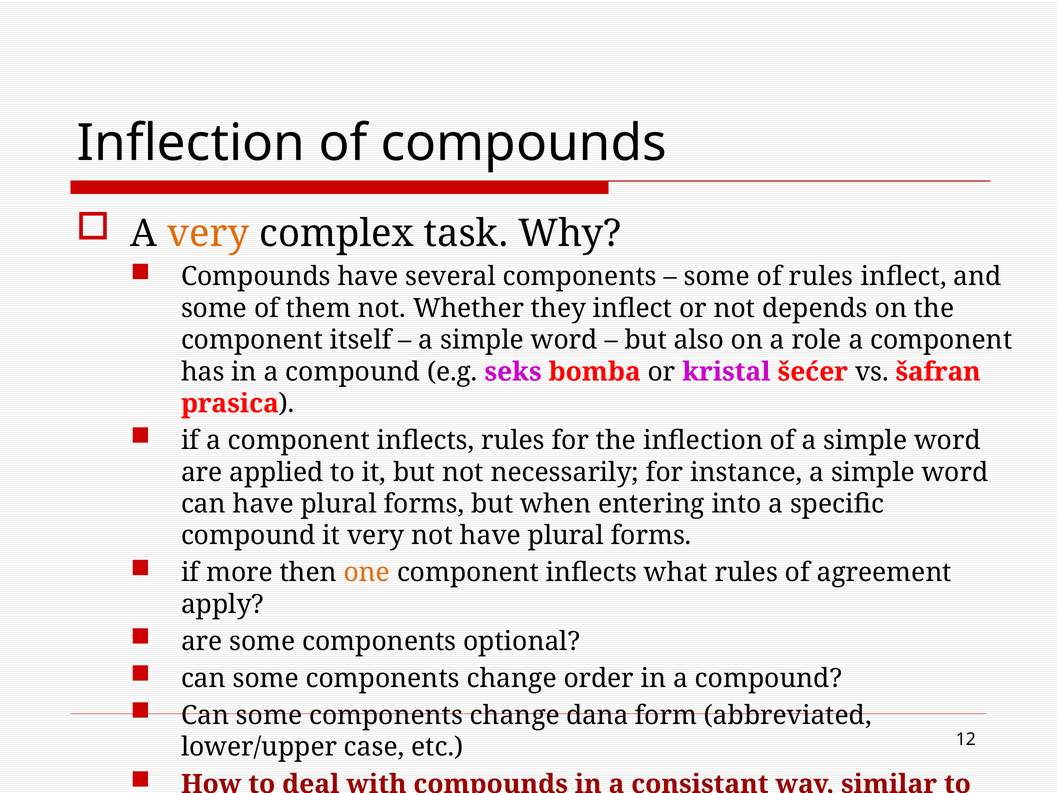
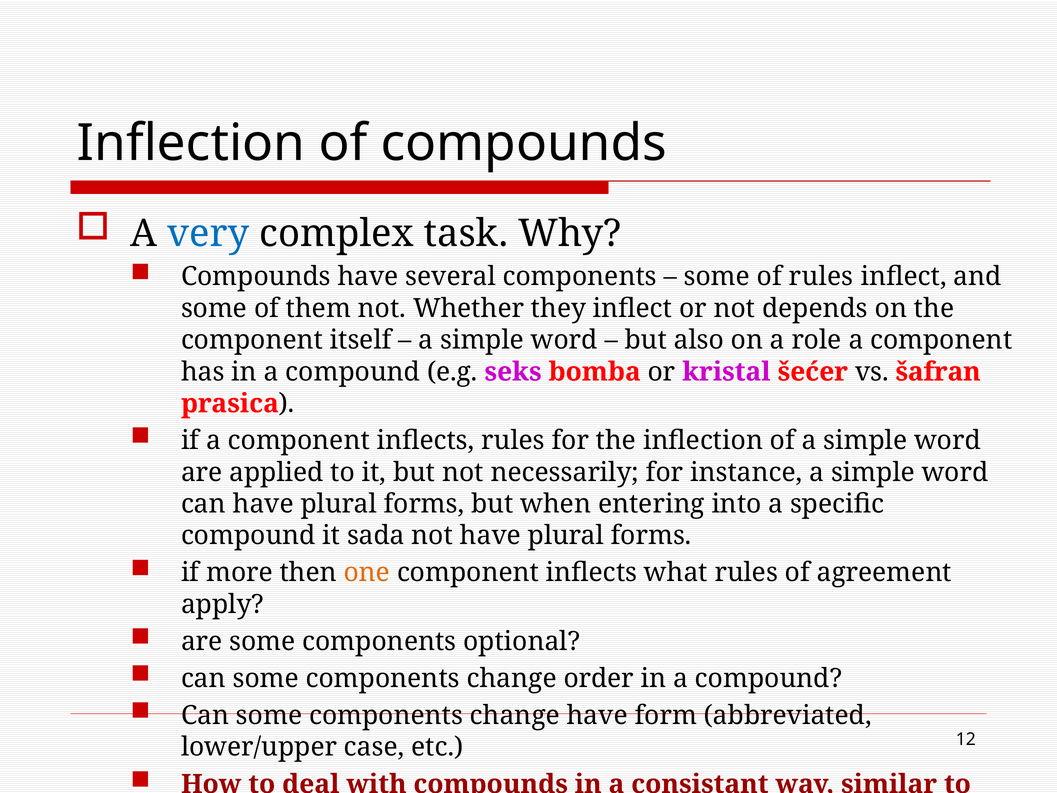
very colour: orange -> blue (208, 233)
it very: very -> sada (376, 536)
change dana: dana -> have (597, 715)
